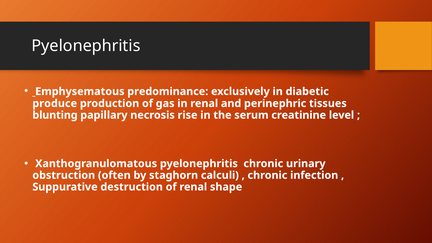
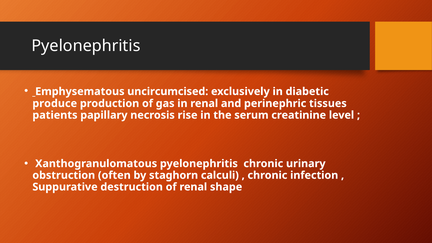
predominance: predominance -> uncircumcised (168, 91)
blunting: blunting -> patients (55, 115)
